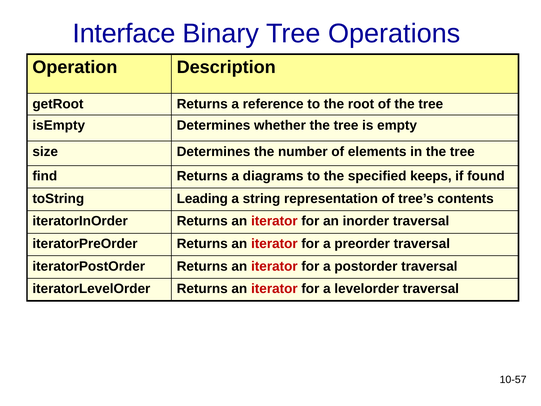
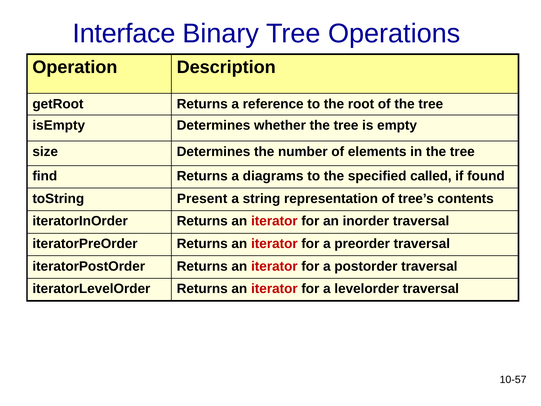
keeps: keeps -> called (431, 176)
Leading: Leading -> Present (202, 198)
